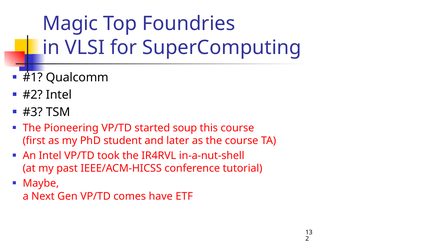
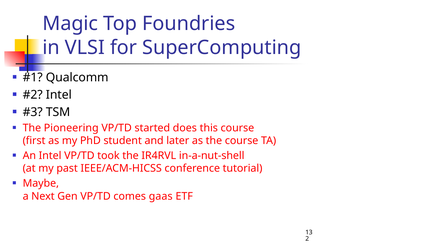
soup: soup -> does (185, 128)
have: have -> gaas (161, 196)
